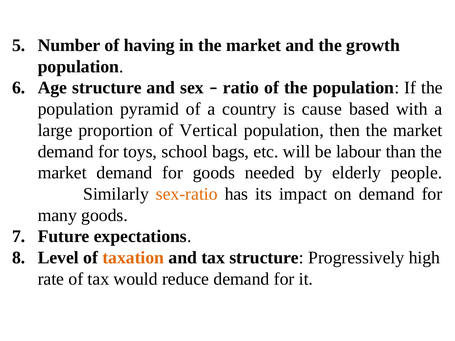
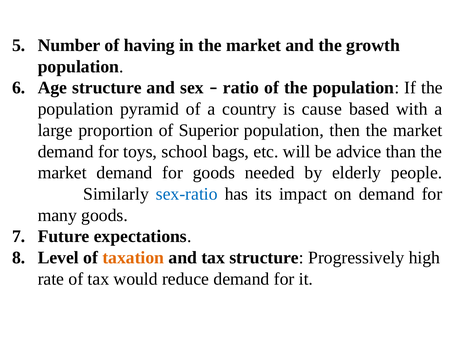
Vertical: Vertical -> Superior (209, 130)
labour: labour -> advice (359, 152)
sex-ratio colour: orange -> blue (187, 194)
